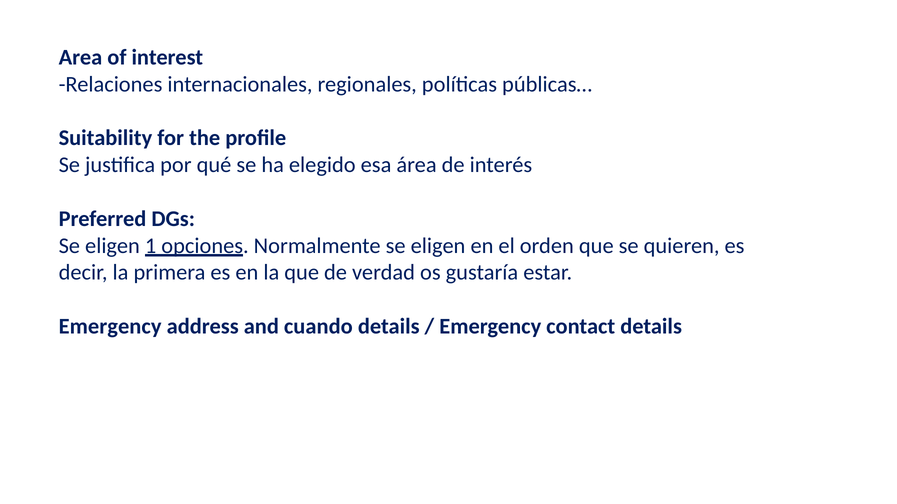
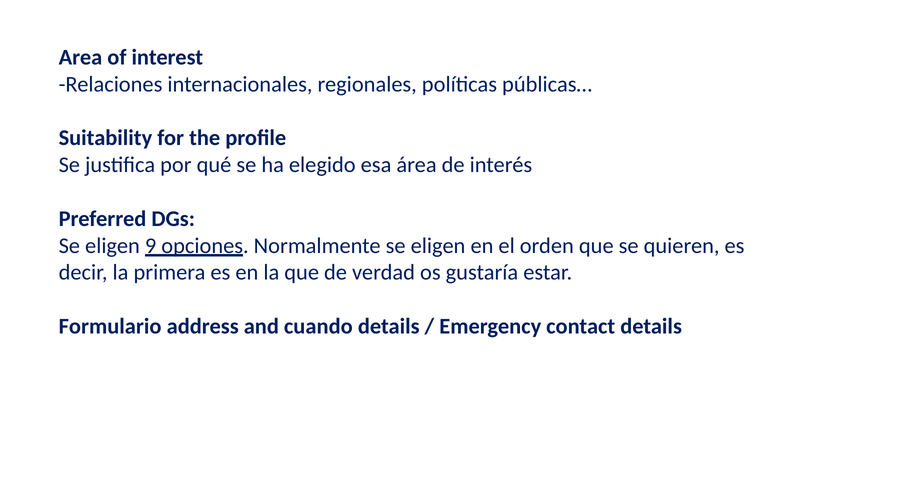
1: 1 -> 9 (151, 246)
Emergency: Emergency -> Formulario (110, 327)
